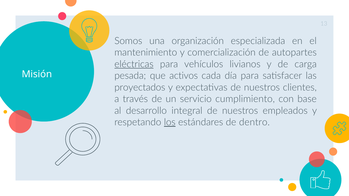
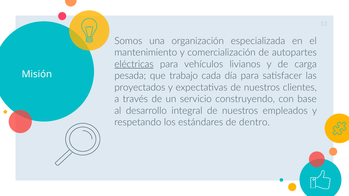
activos: activos -> trabajo (184, 76)
cumplimiento: cumplimiento -> construyendo (245, 99)
los underline: present -> none (170, 122)
